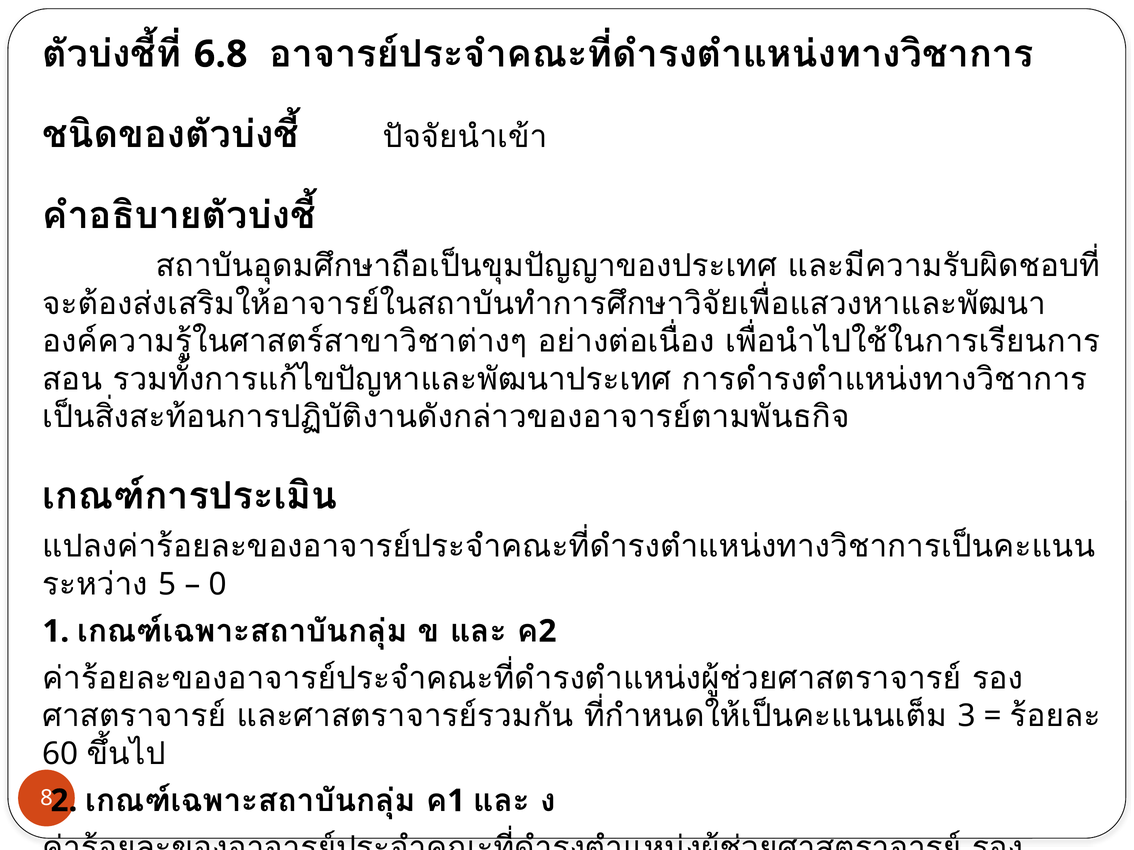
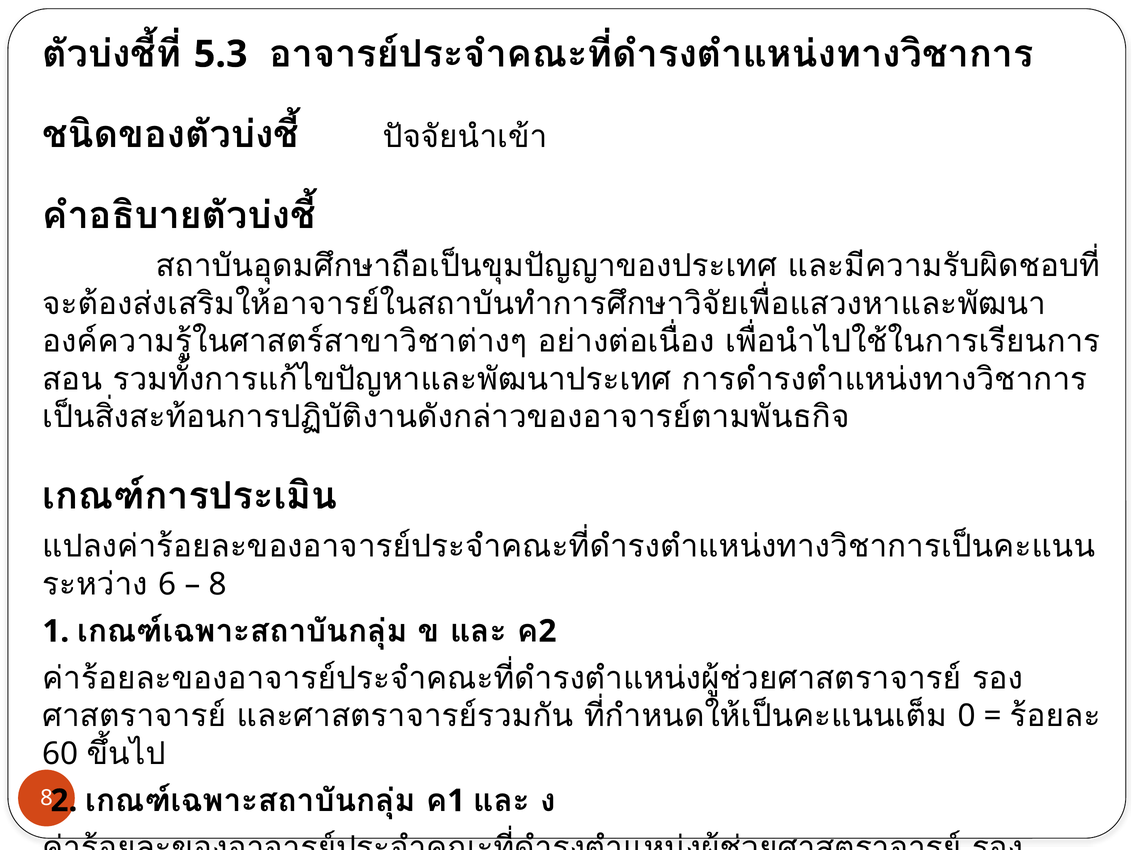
6.8: 6.8 -> 5.3 (221, 54)
5: 5 -> 6 (167, 585)
0: 0 -> 8 (218, 585)
3: 3 -> 0 (967, 716)
